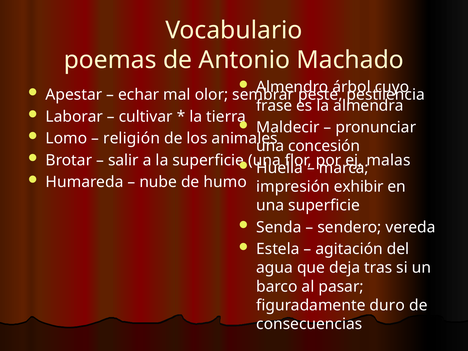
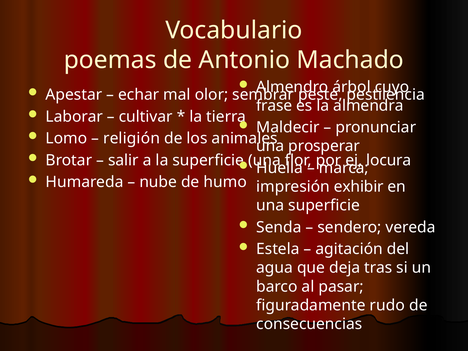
concesión: concesión -> prosperar (324, 146)
malas: malas -> locura (389, 160)
duro: duro -> rudo (387, 305)
